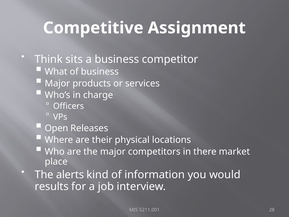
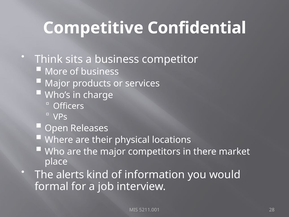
Assignment: Assignment -> Confidential (197, 28)
What: What -> More (56, 72)
results: results -> formal (52, 186)
